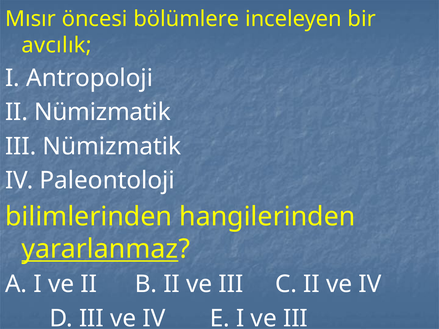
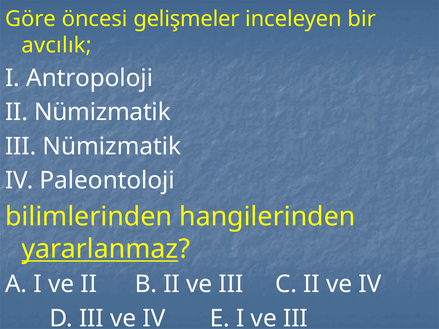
Mısır: Mısır -> Göre (31, 19)
bölümlere: bölümlere -> gelişmeler (186, 19)
